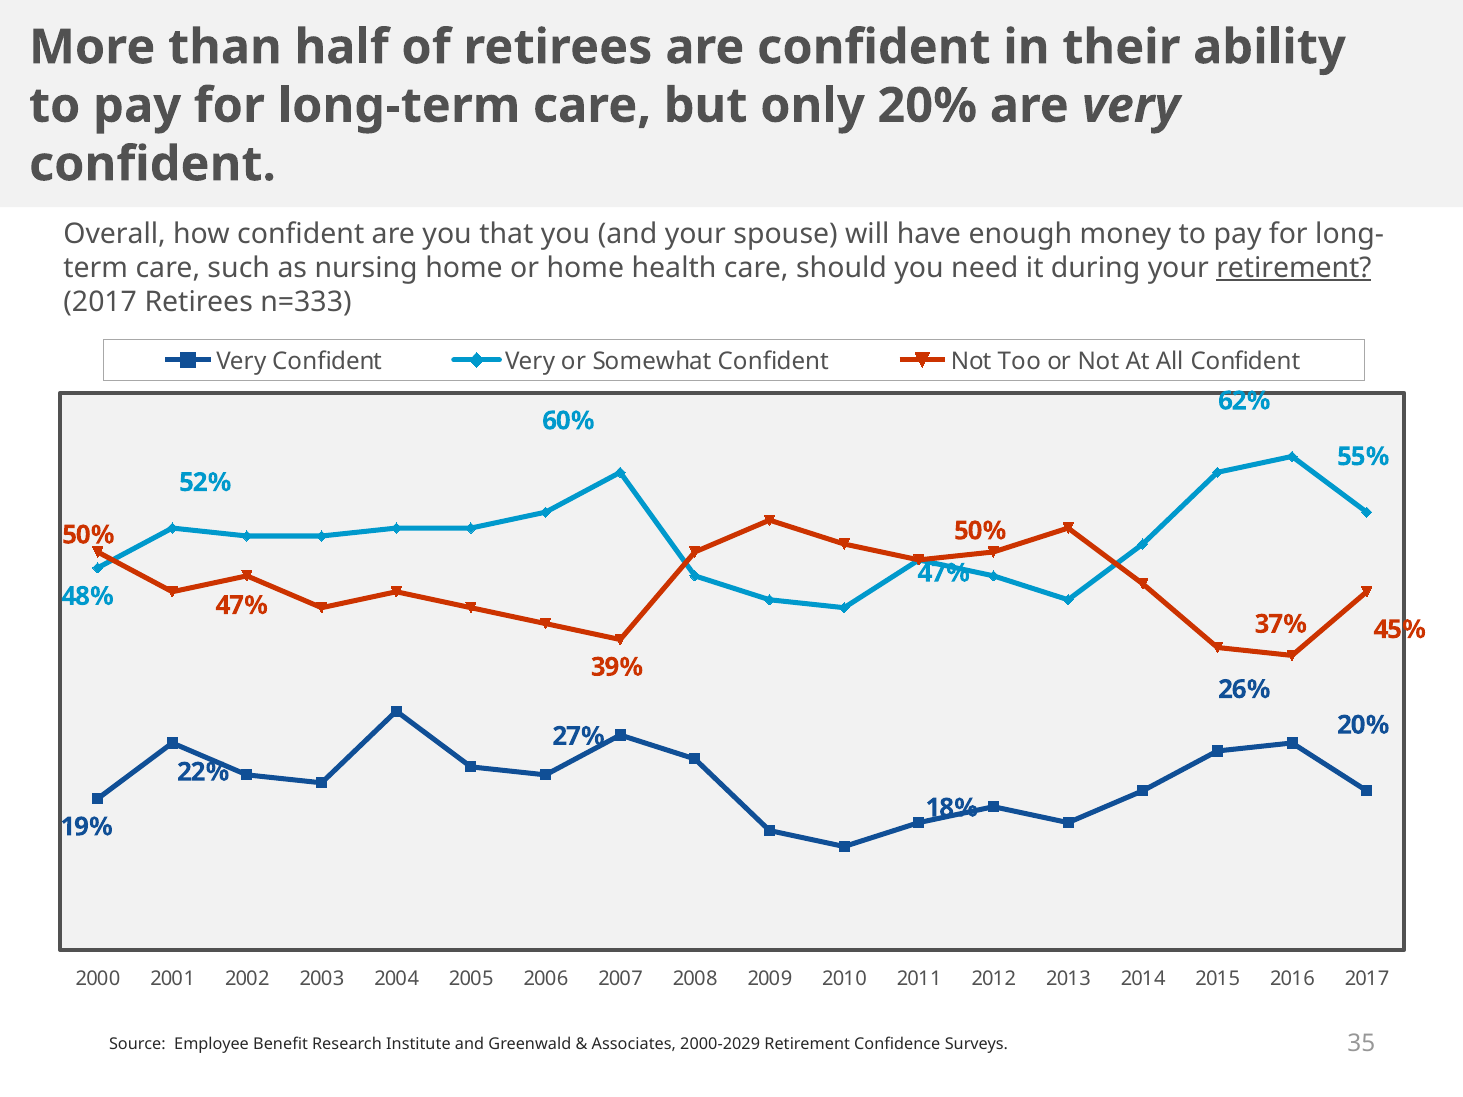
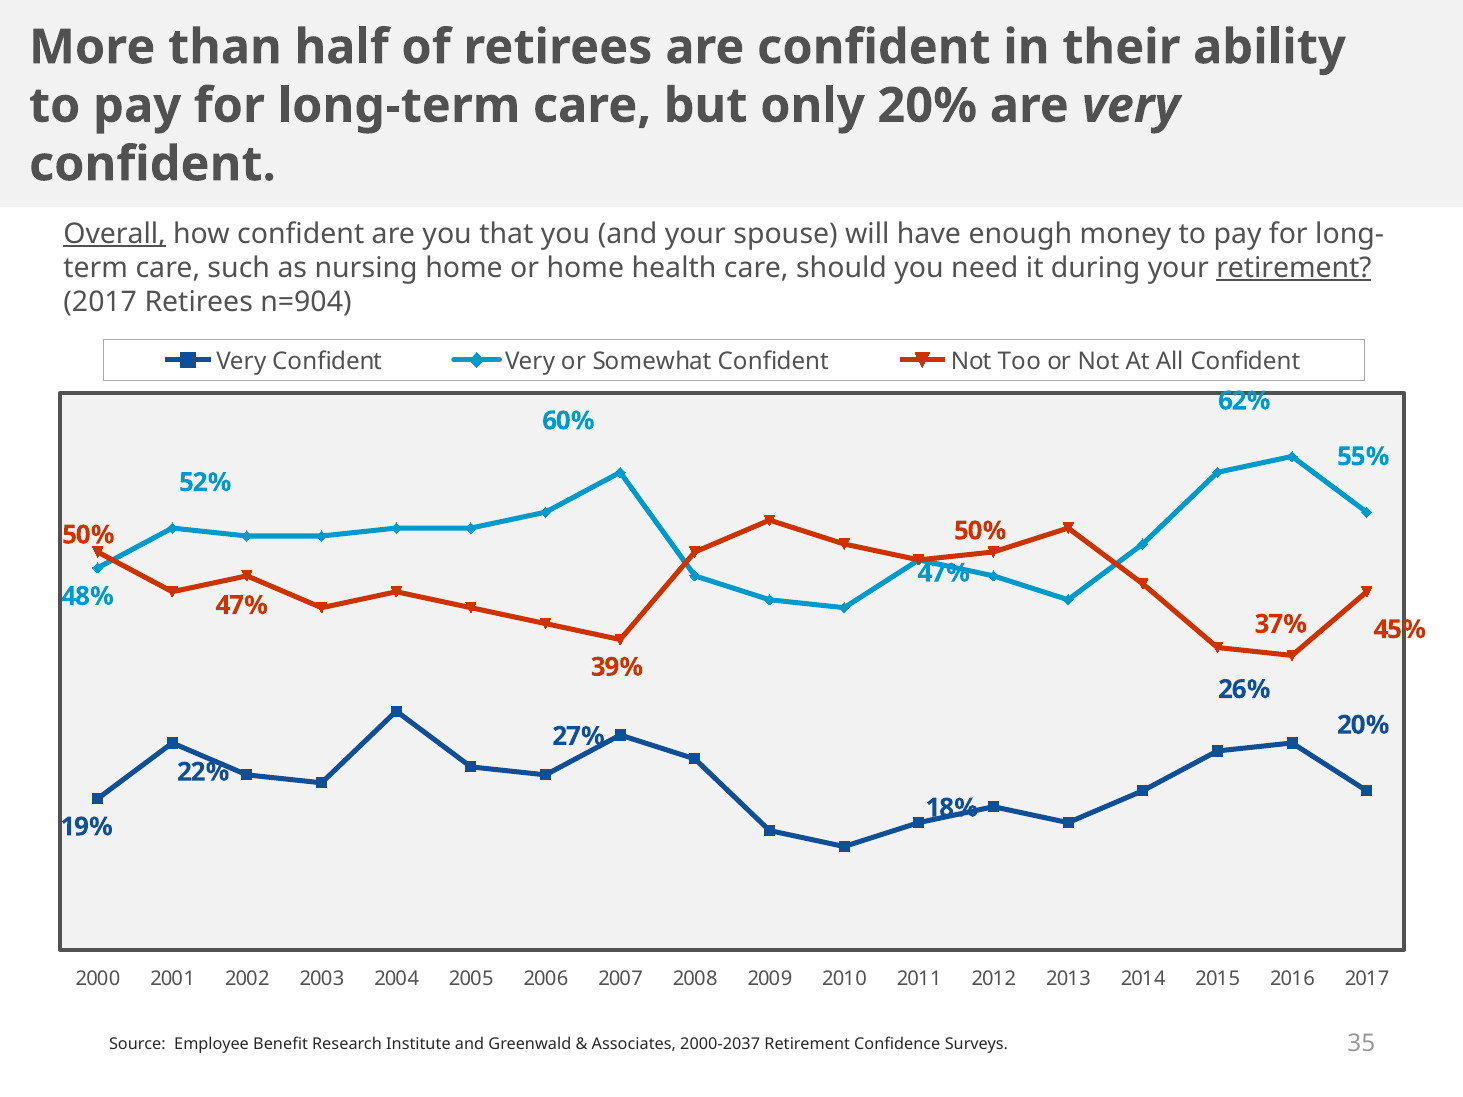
Overall underline: none -> present (115, 234)
n=333: n=333 -> n=904 (306, 302)
2000-2029: 2000-2029 -> 2000-2037 (720, 1044)
